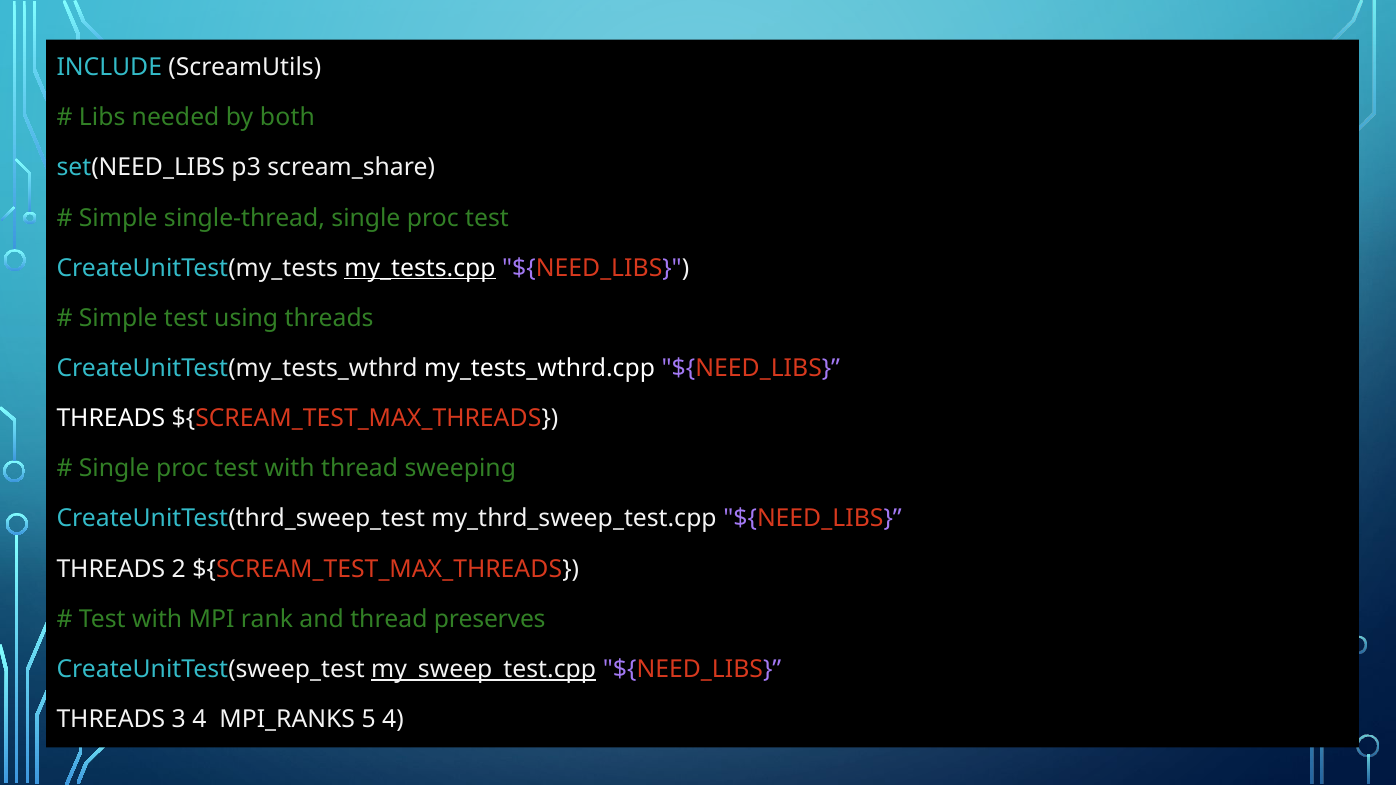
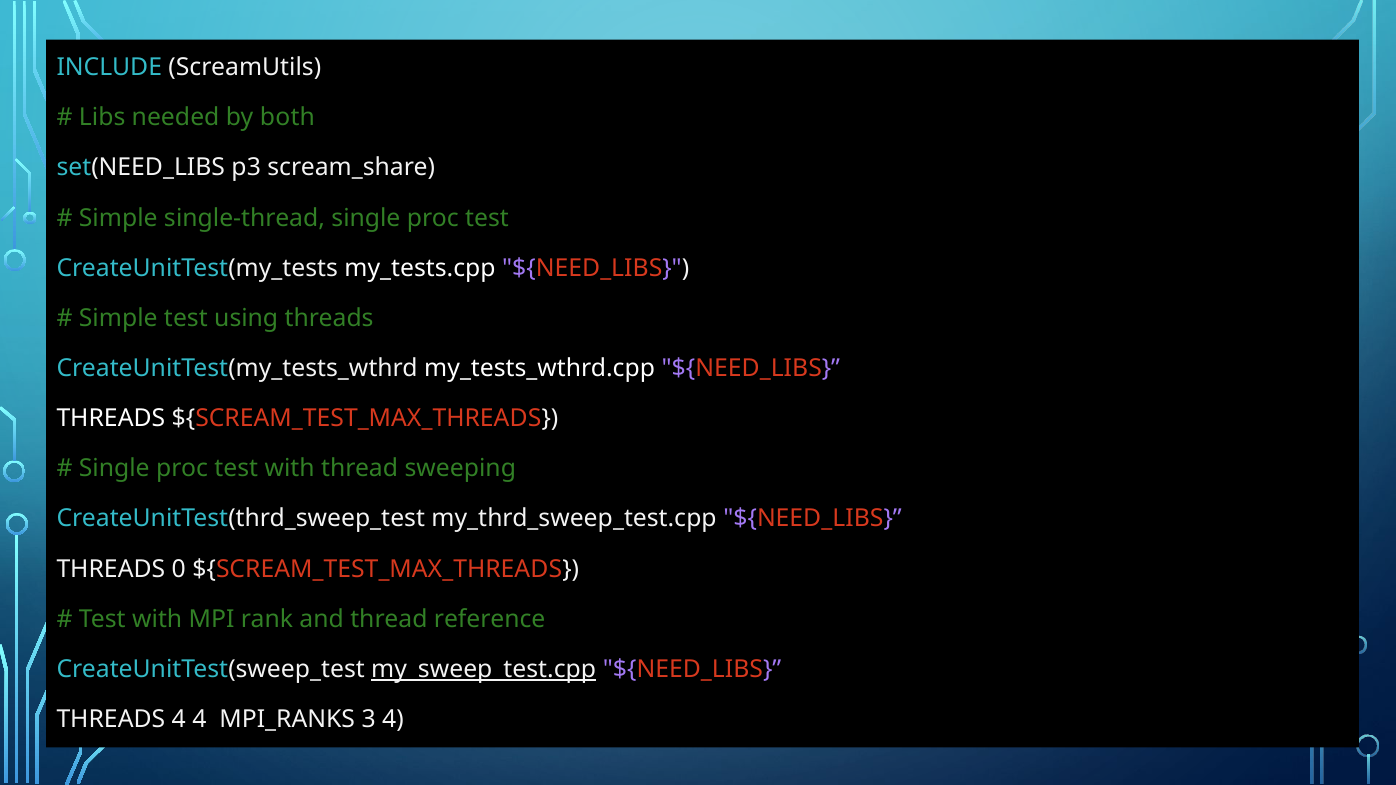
my_tests.cpp underline: present -> none (420, 268)
2: 2 -> 0 (179, 569)
preserves: preserves -> reference (490, 619)
THREADS 3: 3 -> 4 (179, 720)
5: 5 -> 3 (369, 720)
